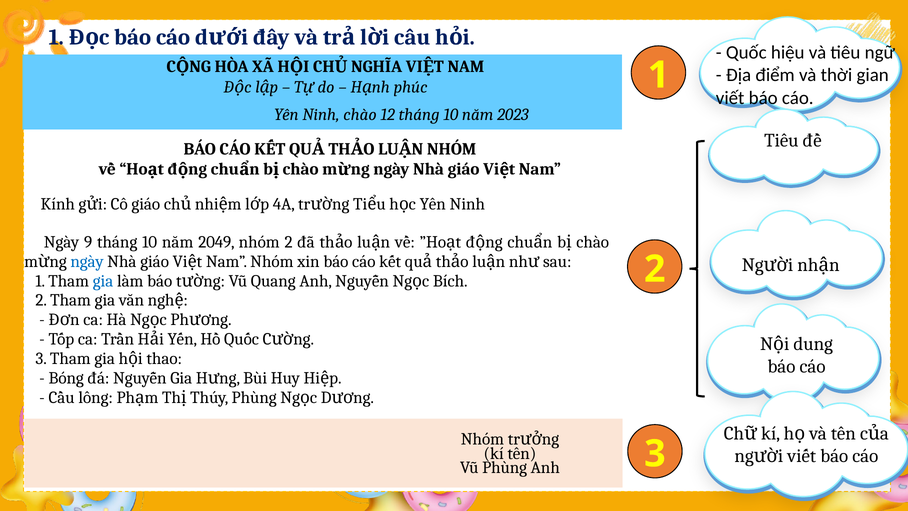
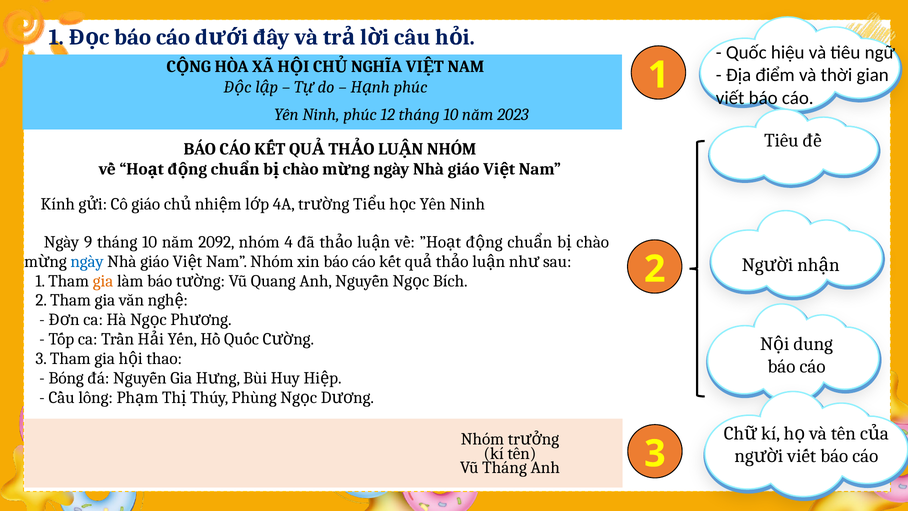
Ninh chào: chào -> phúc (360, 115)
2049: 2049 -> 2092 (216, 242)
nhóm 2: 2 -> 4 (289, 242)
gia colour: blue -> orange (103, 281)
Vũ Phùng: Phùng -> Tháng (505, 468)
